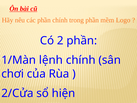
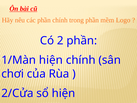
1/Màn lệnh: lệnh -> hiện (51, 60)
